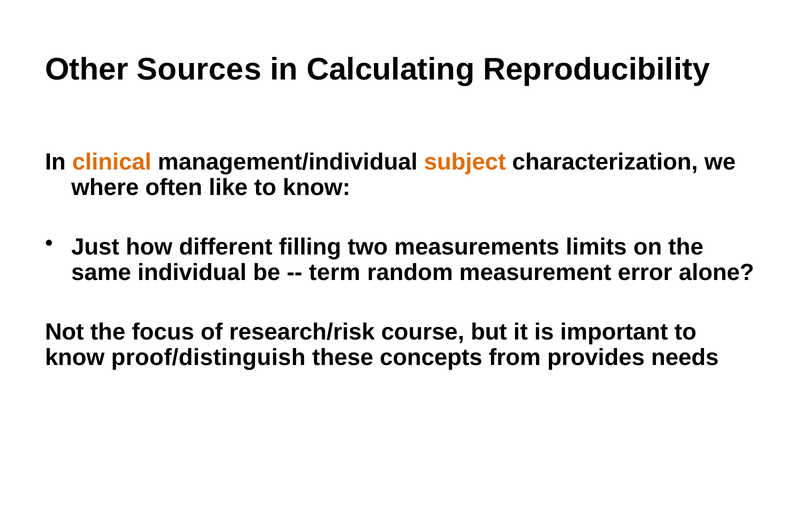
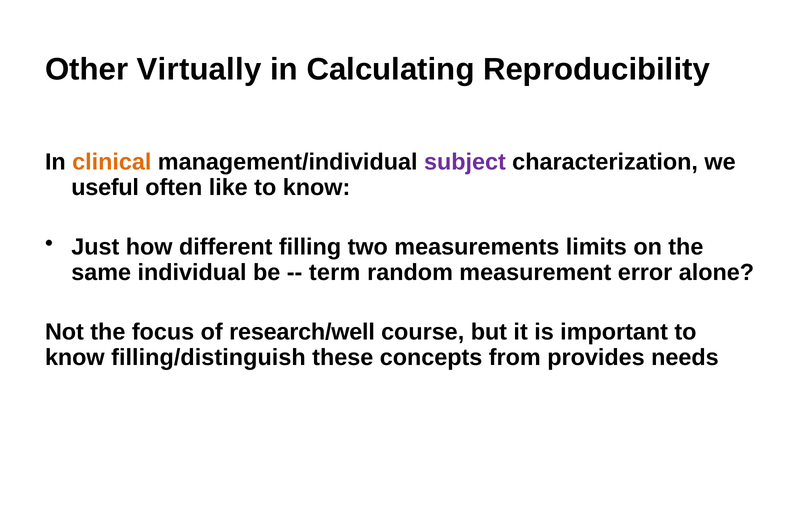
Sources: Sources -> Virtually (199, 69)
subject colour: orange -> purple (465, 162)
where: where -> useful (105, 187)
research/risk: research/risk -> research/well (302, 332)
proof/distinguish: proof/distinguish -> filling/distinguish (208, 357)
